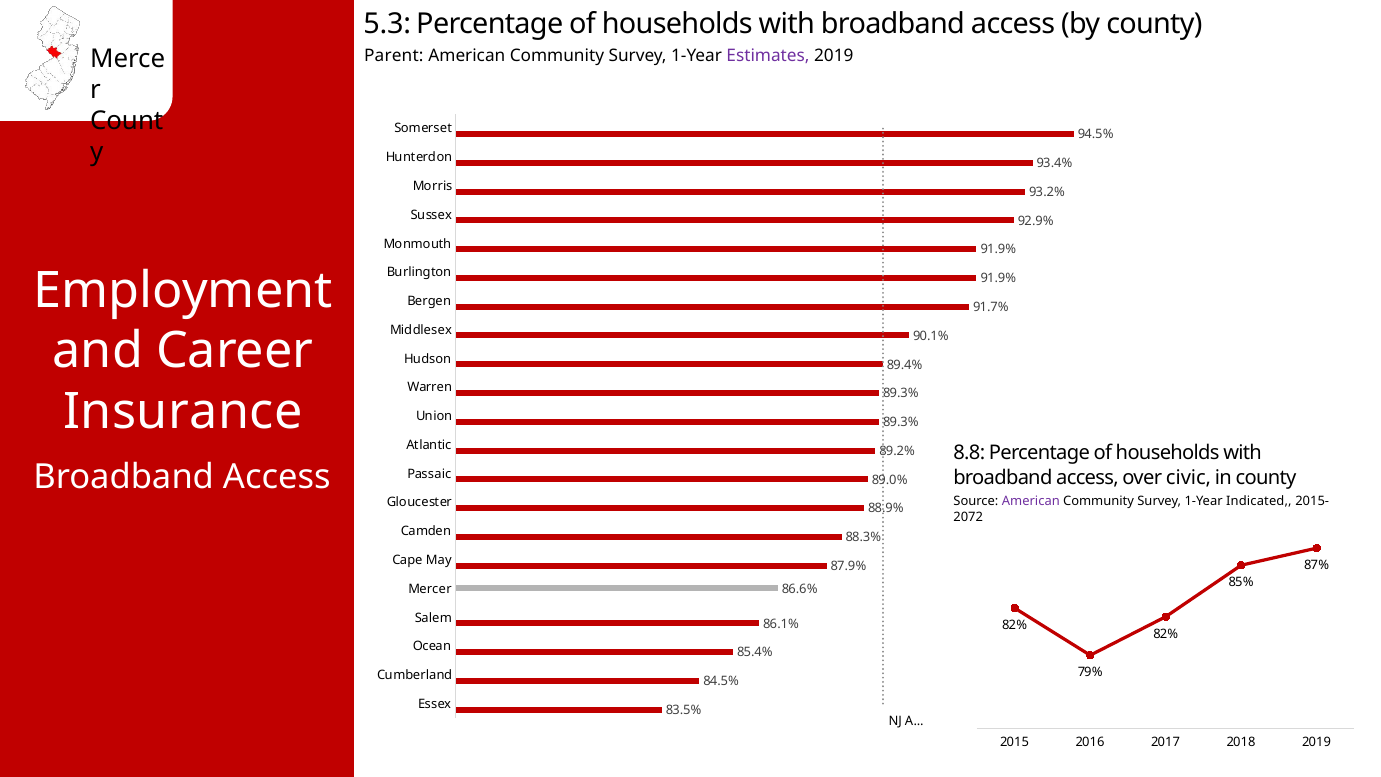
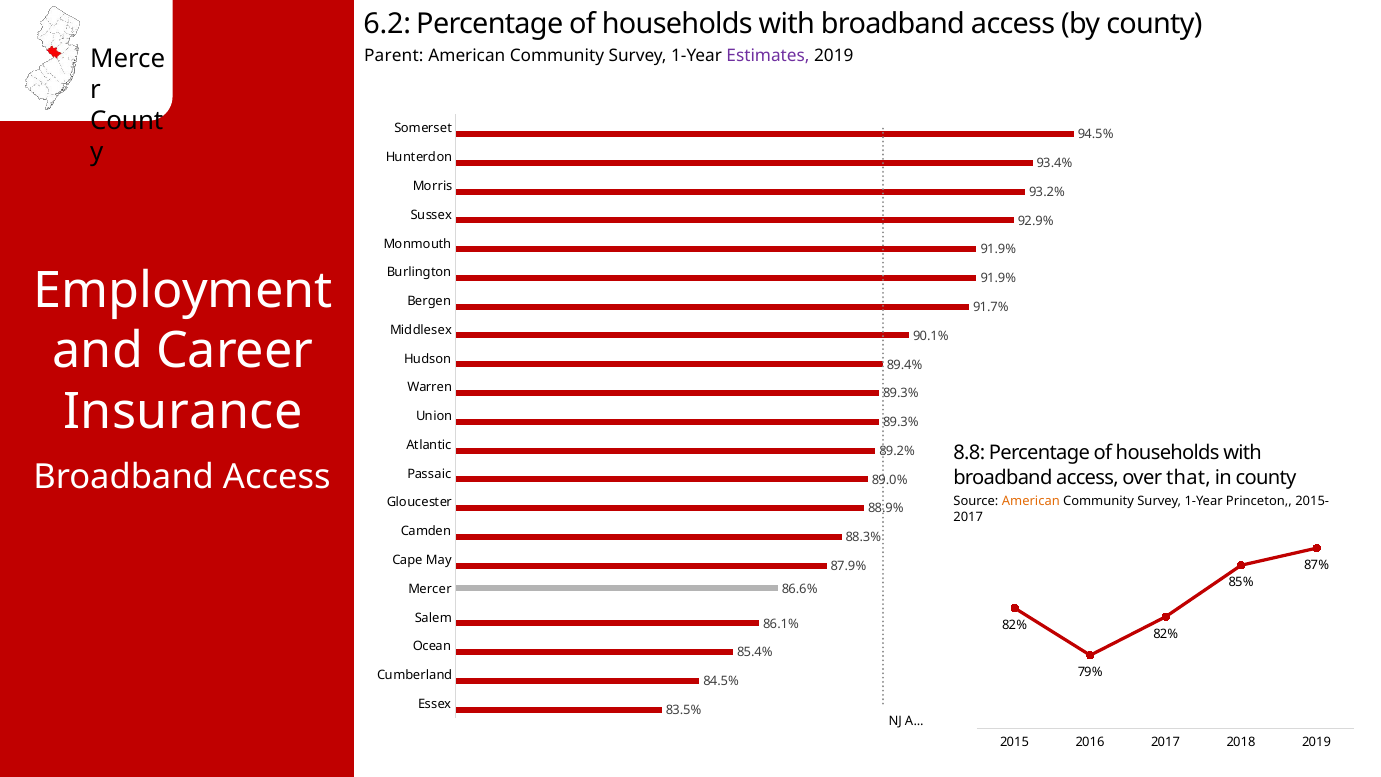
5.3: 5.3 -> 6.2 (387, 24)
civic: civic -> that (1188, 477)
American colour: purple -> orange (1031, 501)
Indicated: Indicated -> Princeton (1259, 501)
2072: 2072 -> 2017 (968, 517)
